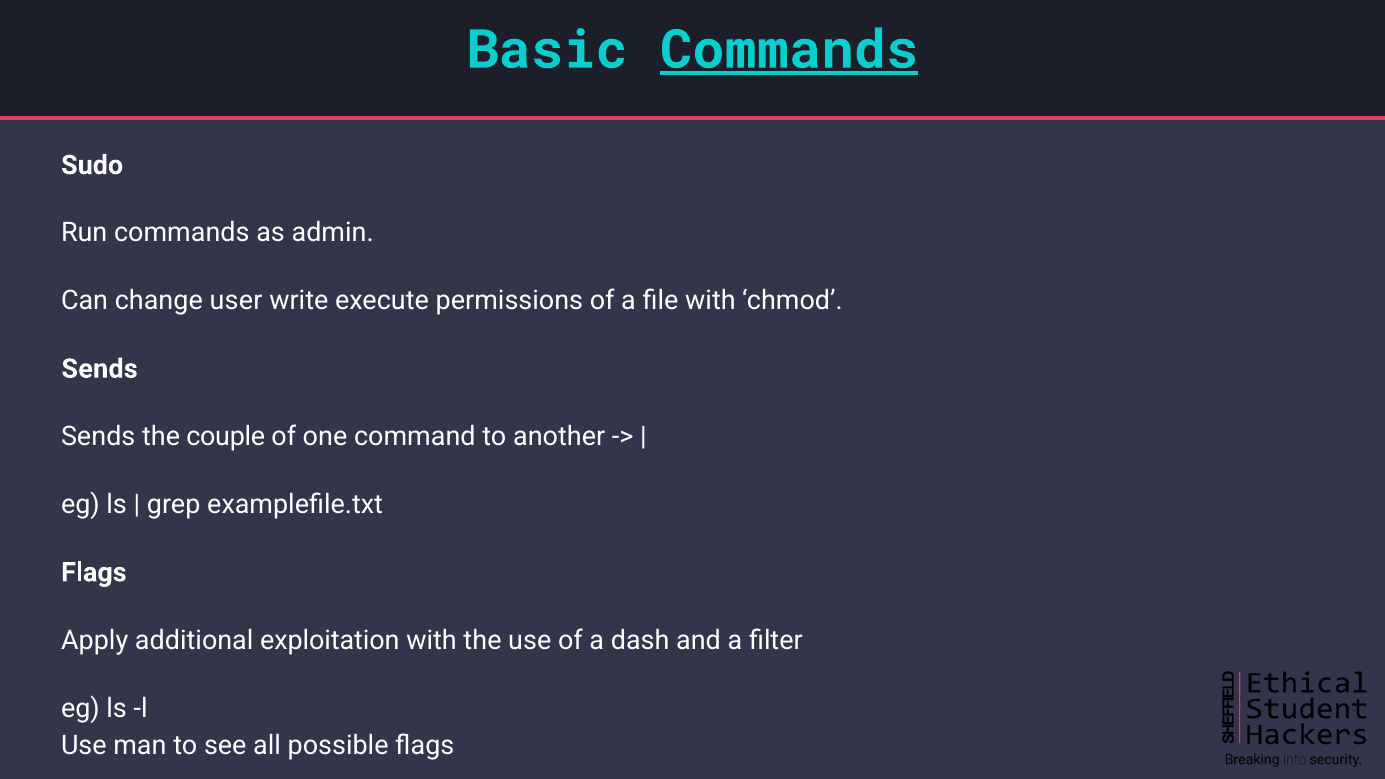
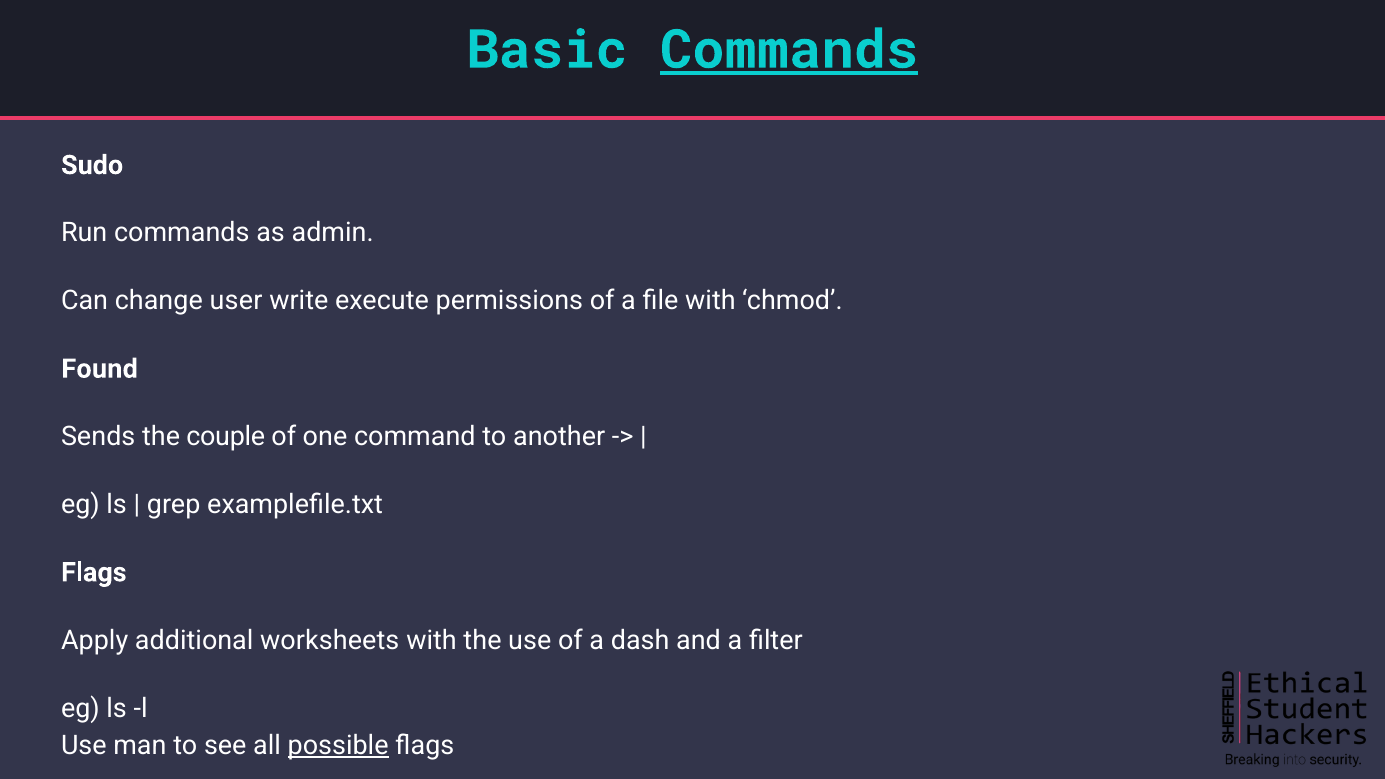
Sends: Sends -> Found (100, 369)
exploitation: exploitation -> worksheets (330, 640)
possible underline: none -> present (338, 745)
